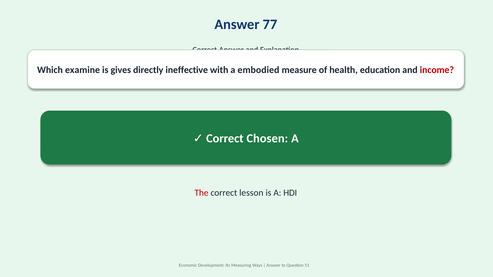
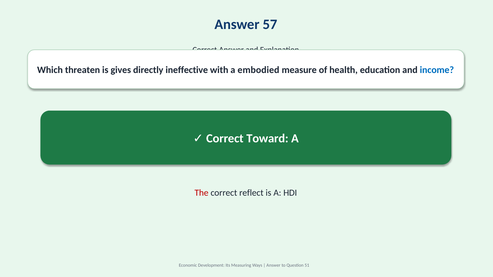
77: 77 -> 57 (270, 24)
examine: examine -> threaten (83, 70)
income colour: red -> blue (437, 70)
Chosen: Chosen -> Toward (267, 139)
lesson: lesson -> reflect (251, 193)
